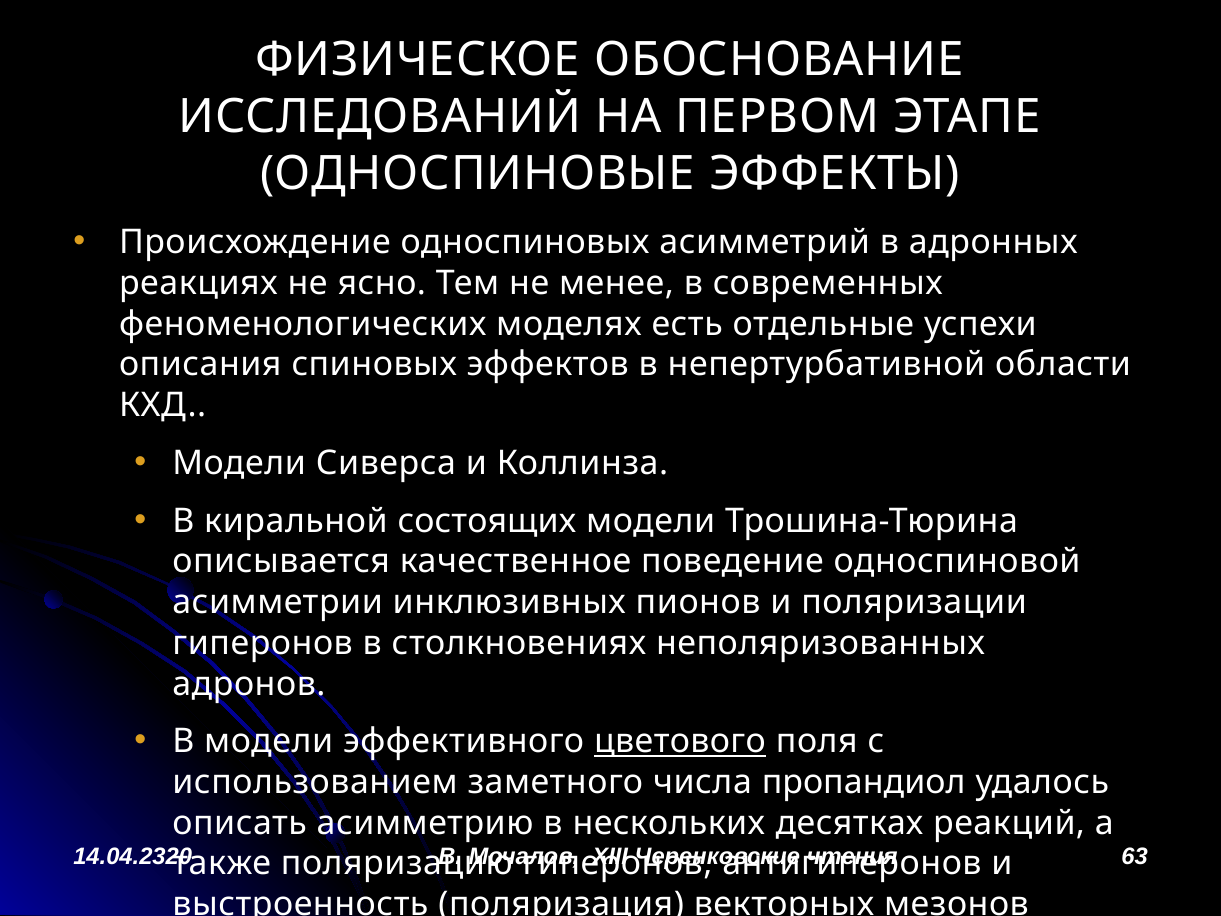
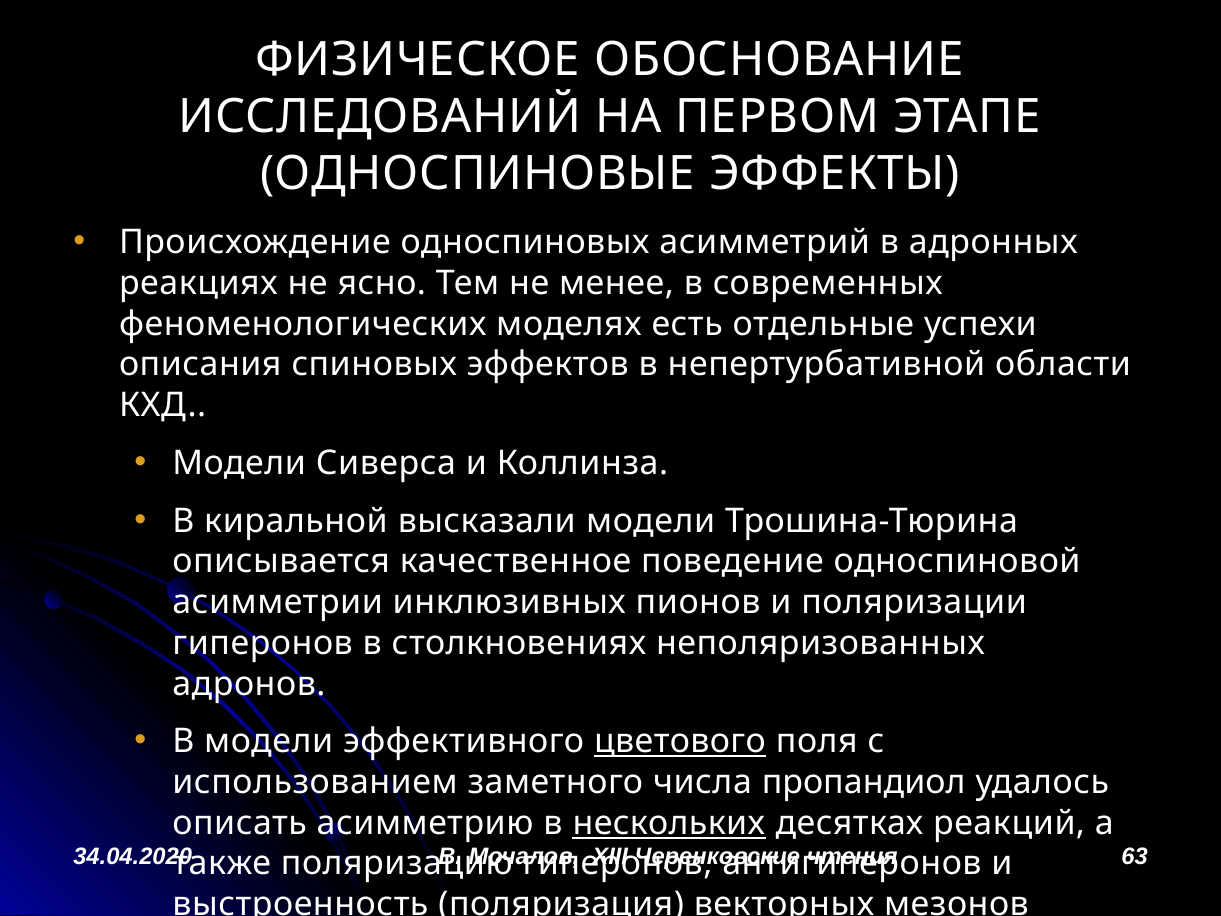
состоящих: состоящих -> высказали (487, 521)
нескольких underline: none -> present (669, 823)
14.04.2320: 14.04.2320 -> 34.04.2020 (133, 856)
